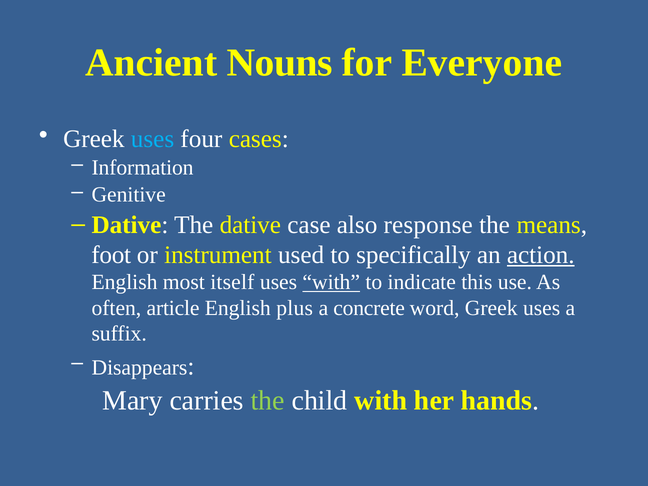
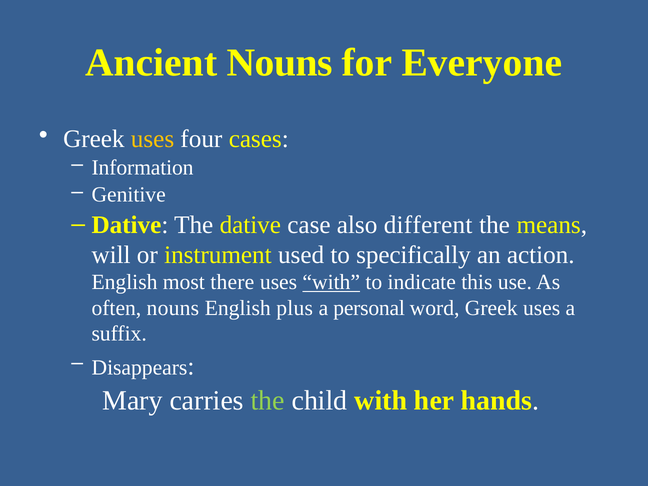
uses colour: light blue -> yellow (153, 139)
response: response -> different (428, 225)
foot: foot -> will (111, 255)
action underline: present -> none (541, 255)
itself: itself -> there (232, 282)
often article: article -> nouns (173, 308)
concrete: concrete -> personal (369, 308)
